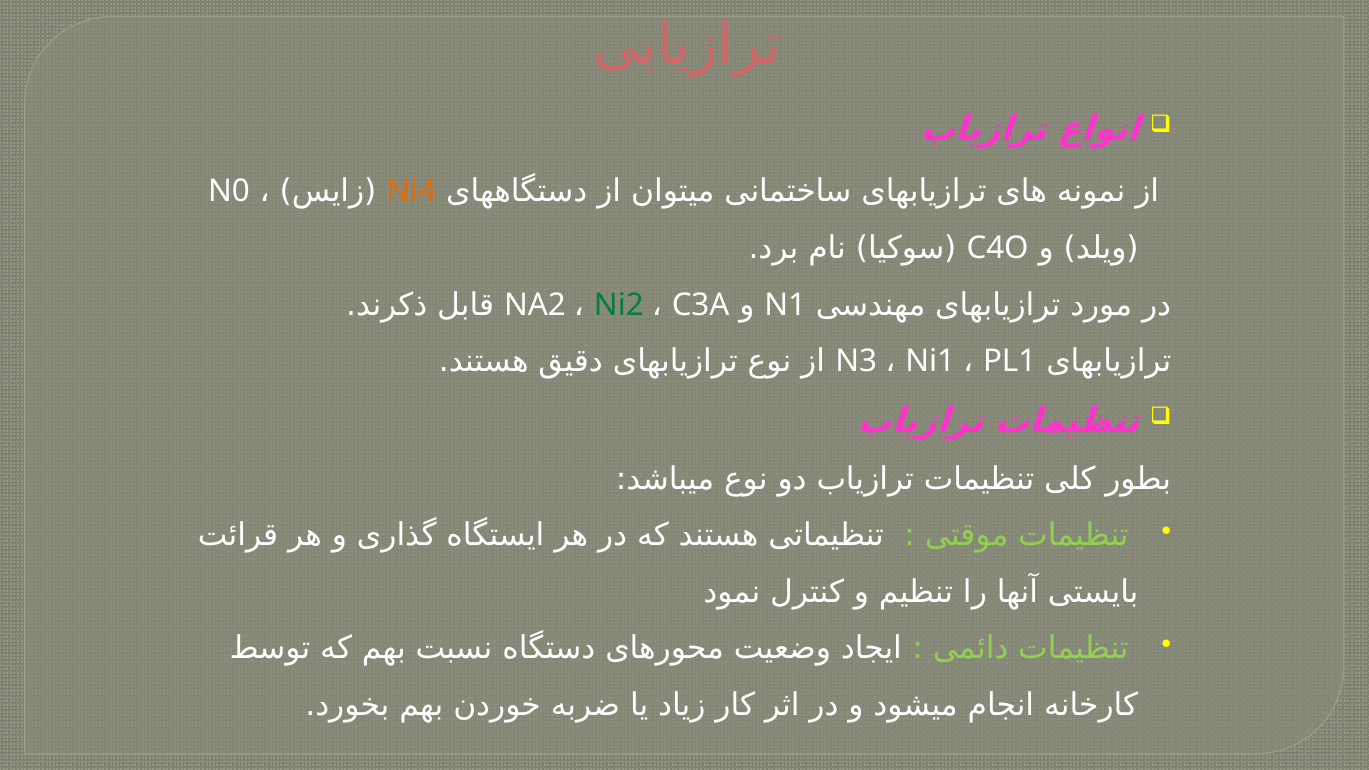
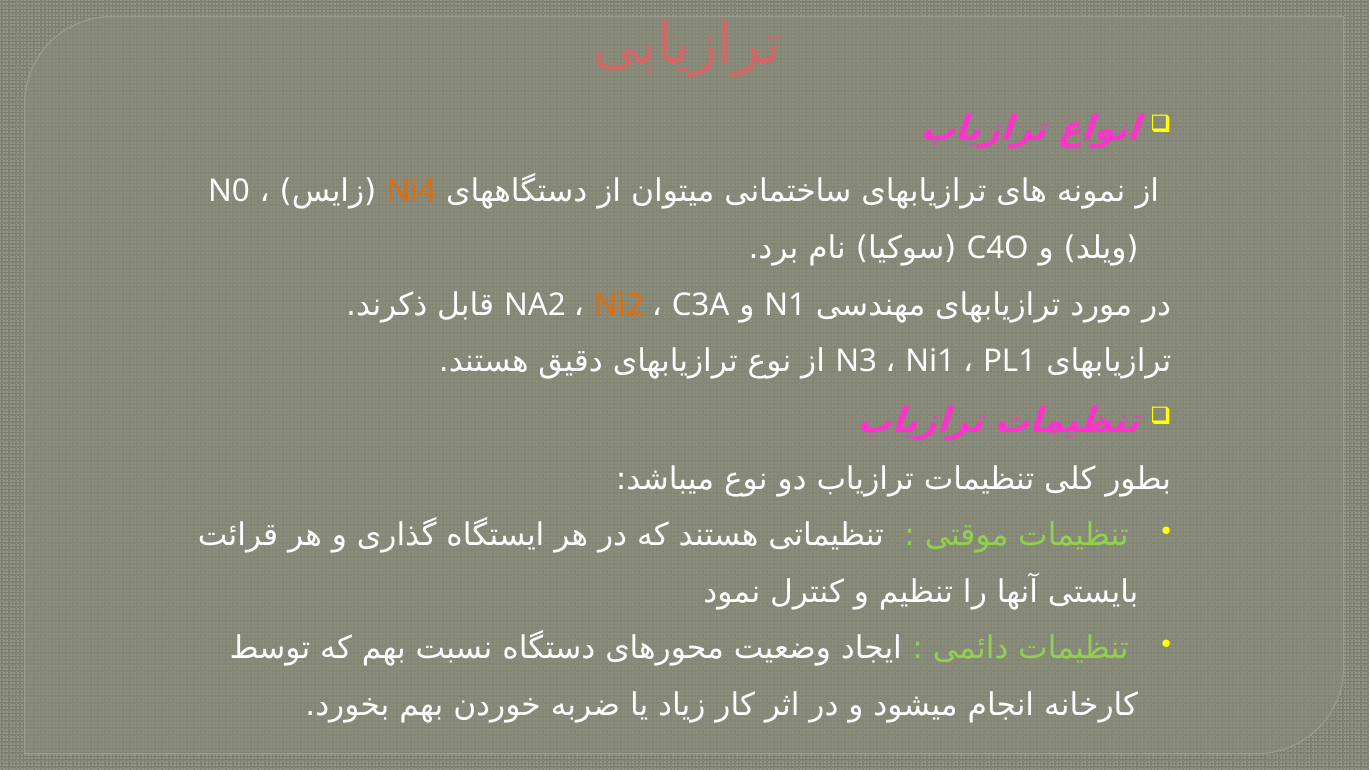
Ni2 colour: green -> orange (619, 305)
